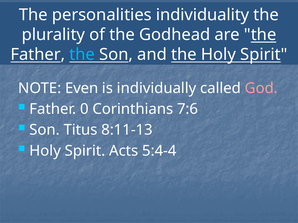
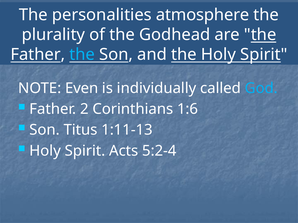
individuality: individuality -> atmosphere (203, 15)
God colour: pink -> light blue (261, 88)
0: 0 -> 2 (84, 109)
7:6: 7:6 -> 1:6 (188, 109)
8:11-13: 8:11-13 -> 1:11-13 (127, 130)
5:4-4: 5:4-4 -> 5:2-4 (159, 151)
